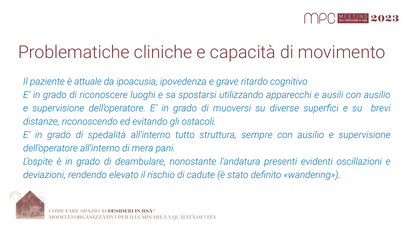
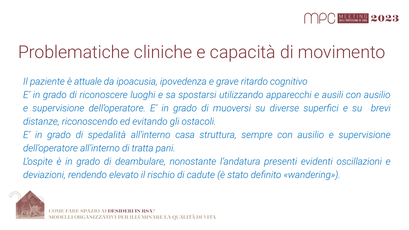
tutto: tutto -> casa (185, 135)
mera: mera -> tratta (143, 148)
